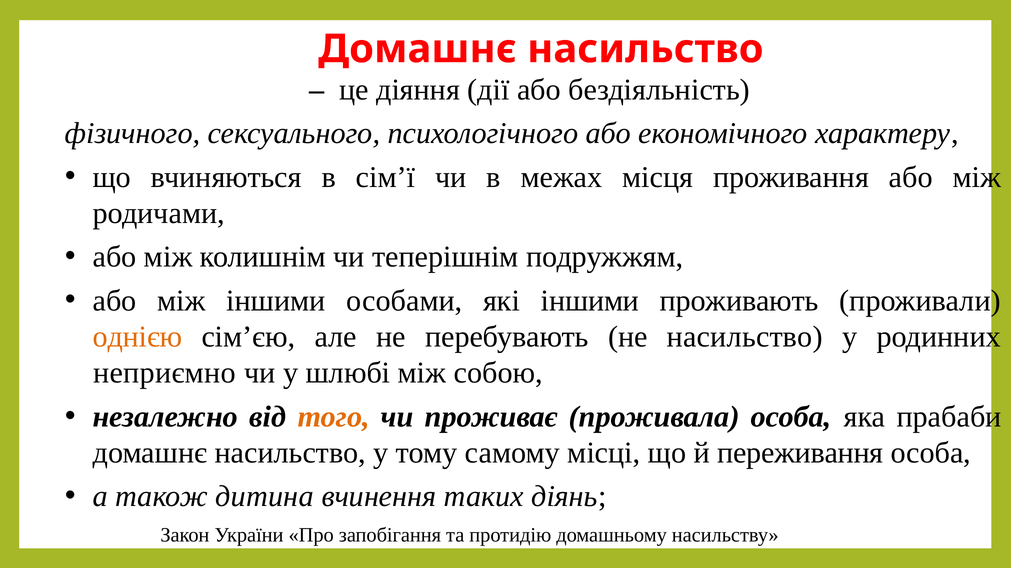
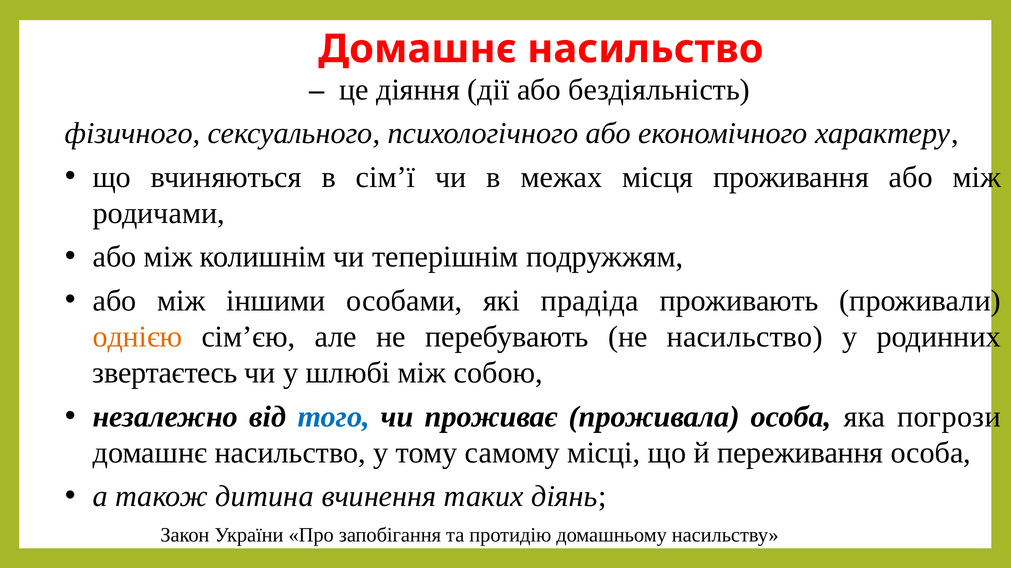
які іншими: іншими -> прадіда (590, 301)
неприємно: неприємно -> звертаєтесь (165, 373)
того colour: orange -> blue (334, 417)
прабаби: прабаби -> погрози (949, 417)
